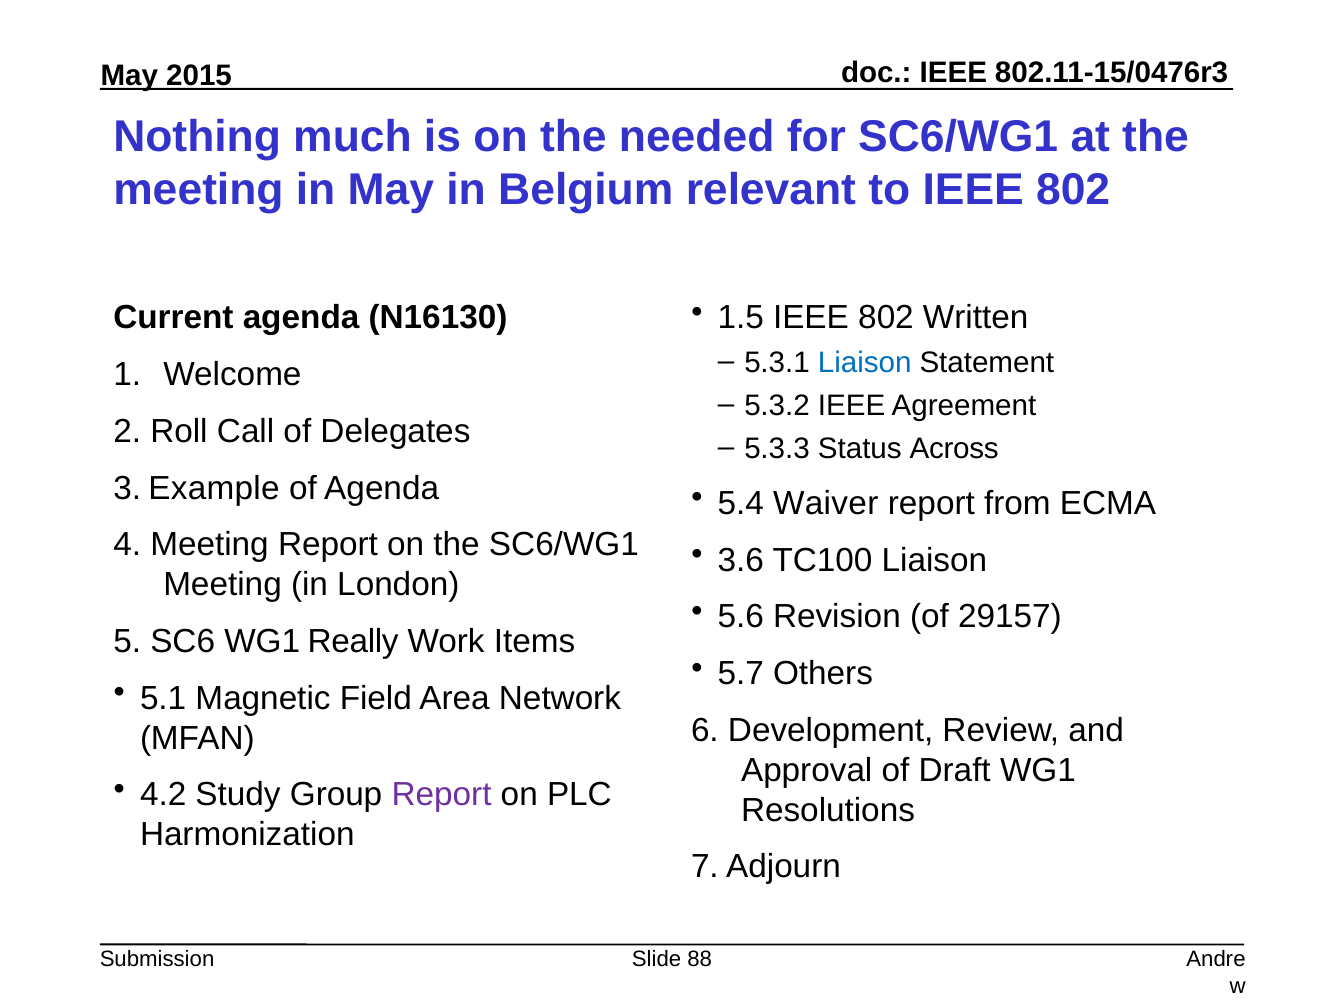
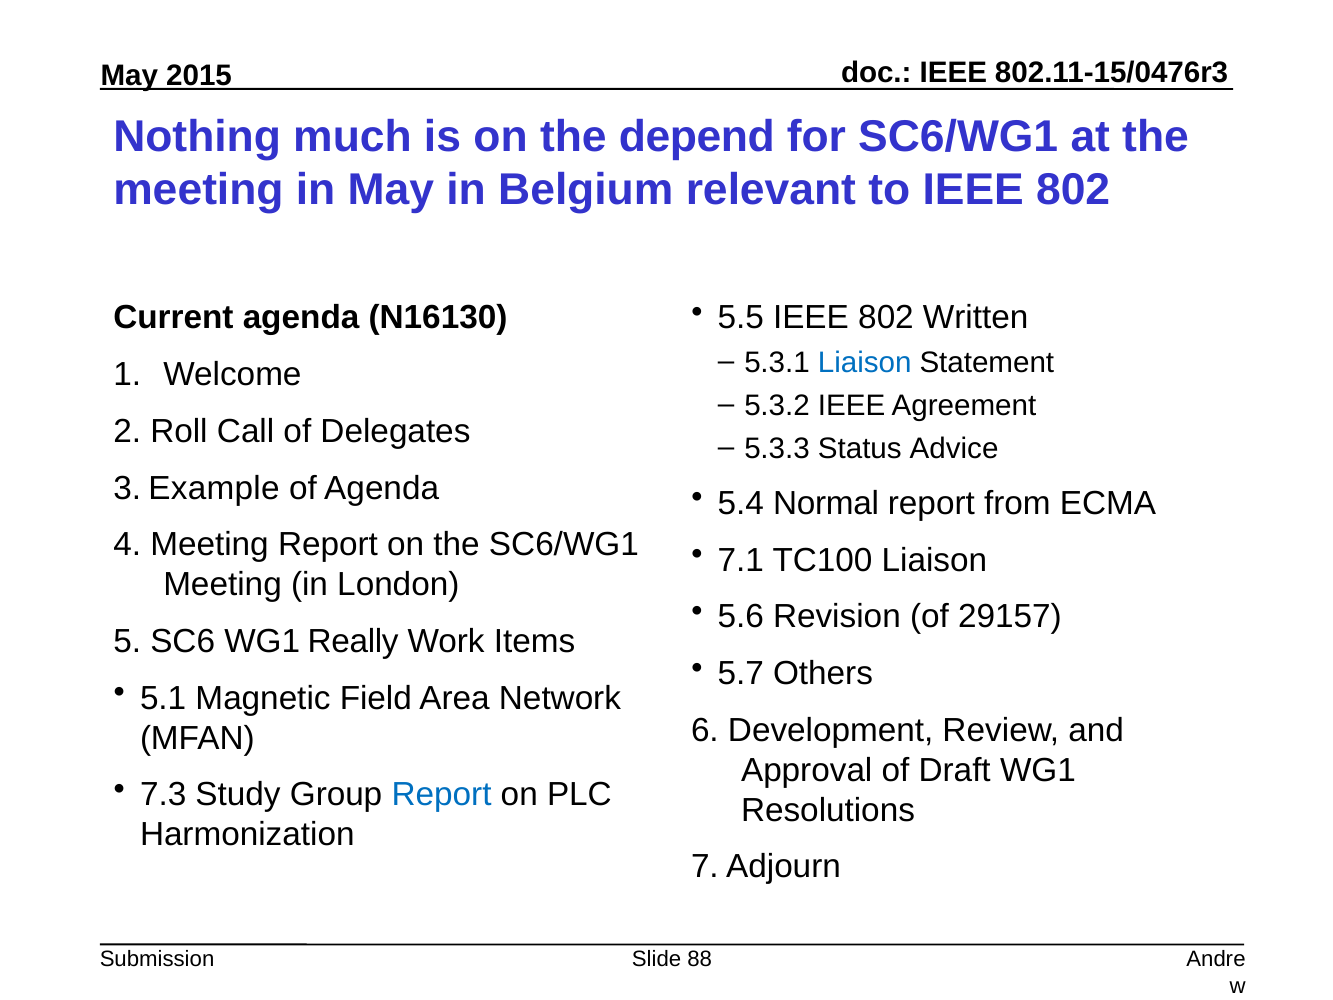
needed: needed -> depend (697, 136)
1.5: 1.5 -> 5.5 (741, 318)
Across: Across -> Advice (954, 449)
Waiver: Waiver -> Normal (826, 503)
3.6: 3.6 -> 7.1 (741, 560)
4.2: 4.2 -> 7.3 (163, 795)
Report colour: purple -> blue (442, 795)
